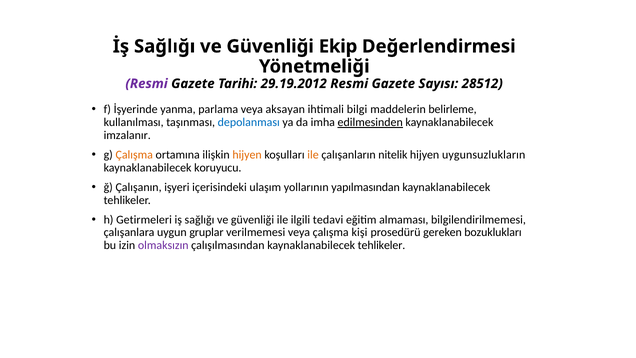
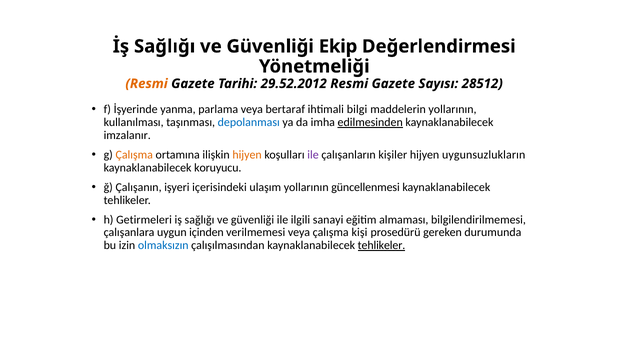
Resmi colour: purple -> orange (147, 84)
29.19.2012: 29.19.2012 -> 29.52.2012 (294, 84)
aksayan: aksayan -> bertaraf (285, 109)
maddelerin belirleme: belirleme -> yollarının (452, 109)
ile colour: orange -> purple (313, 155)
nitelik: nitelik -> kişiler (393, 155)
yapılmasından: yapılmasından -> güncellenmesi (366, 187)
tedavi: tedavi -> sanayi (328, 219)
gruplar: gruplar -> içinden (206, 232)
bozuklukları: bozuklukları -> durumunda (493, 232)
olmaksızın colour: purple -> blue (163, 245)
tehlikeler underline: none -> present (382, 245)
